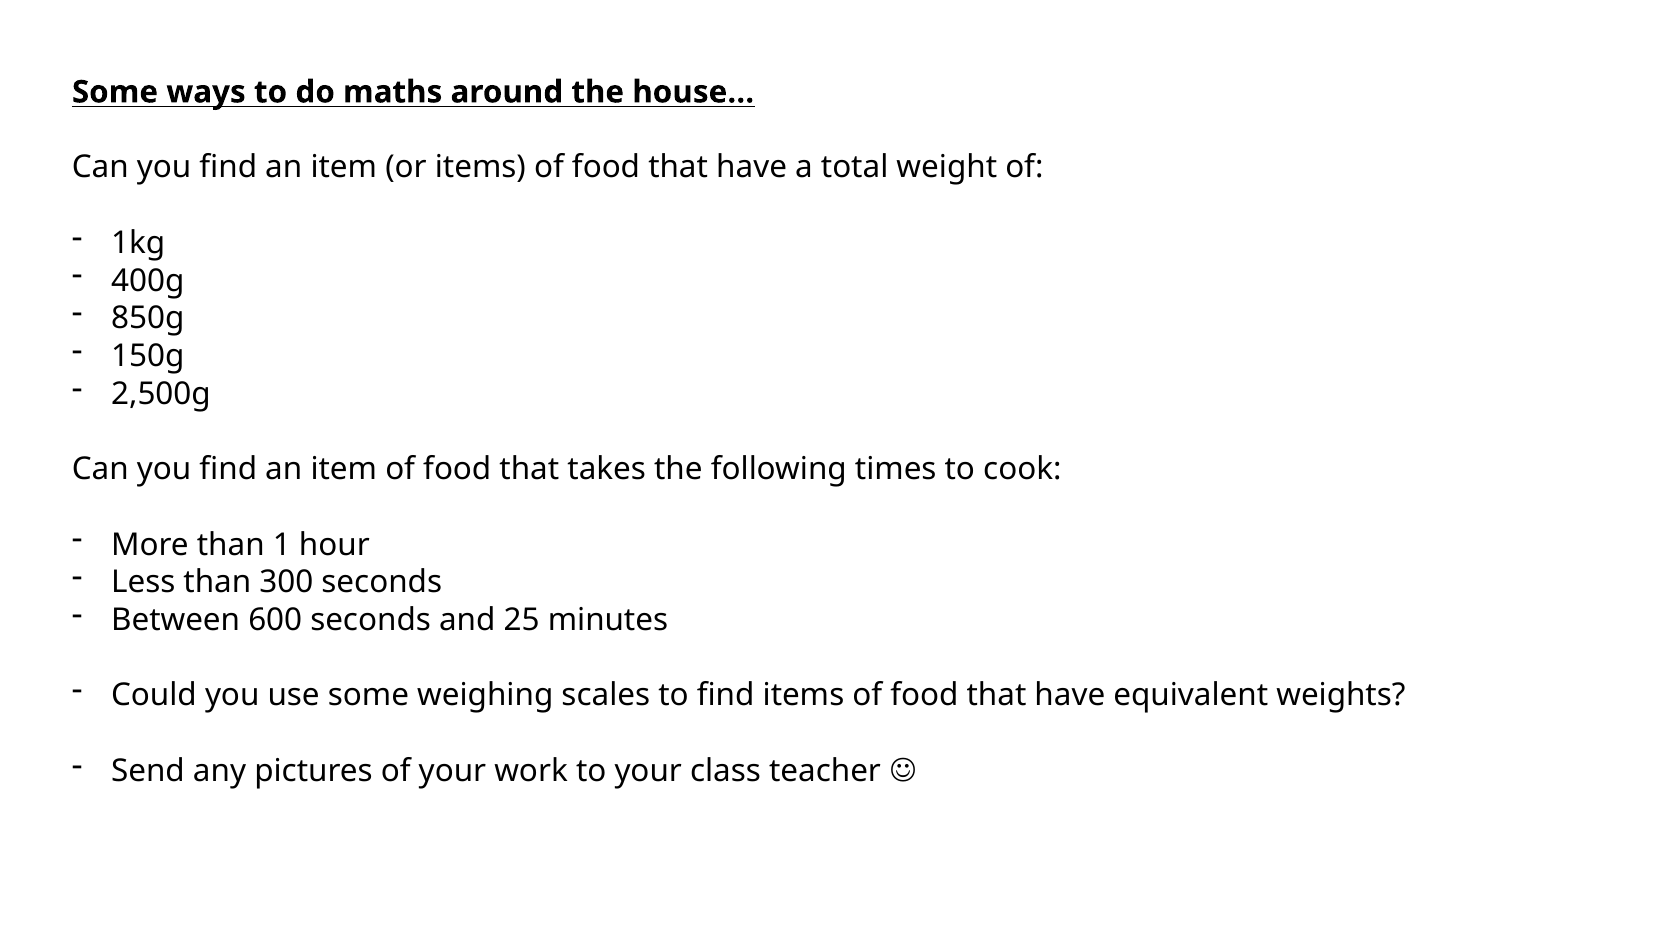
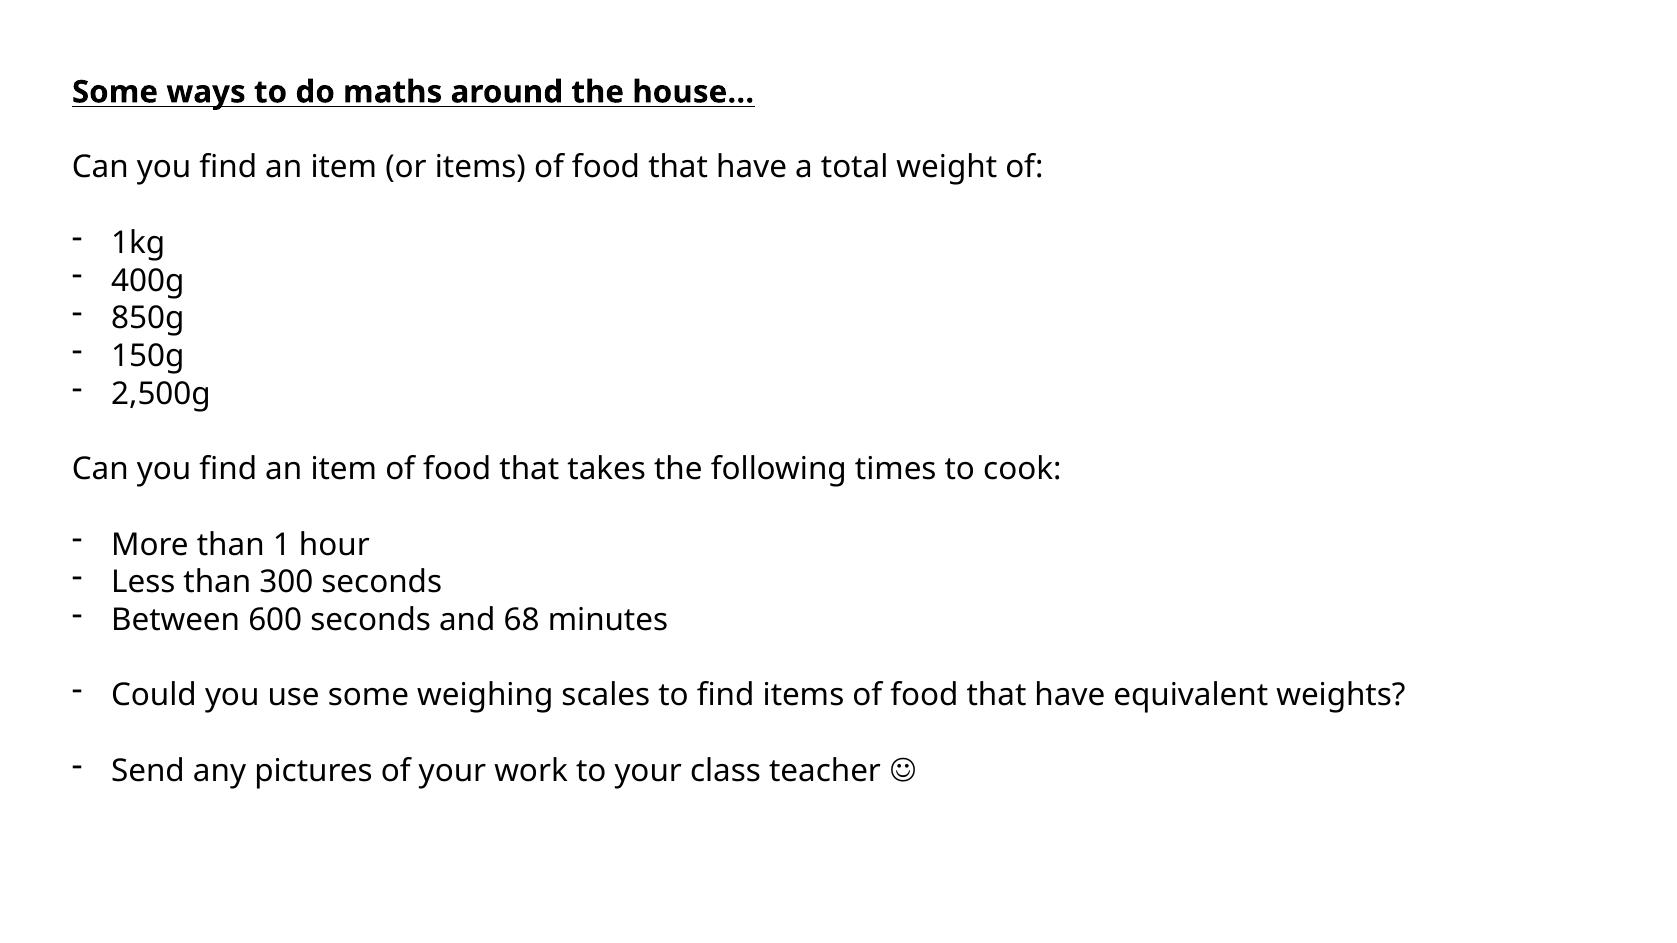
25: 25 -> 68 (522, 620)
